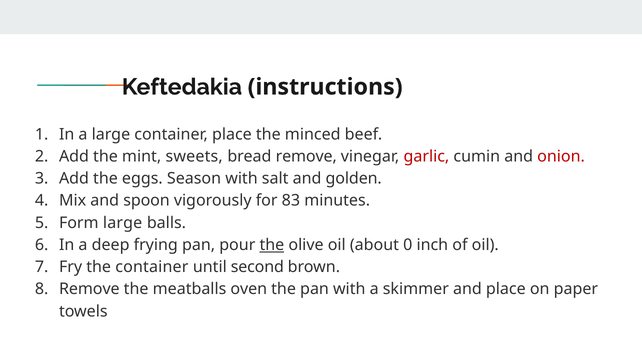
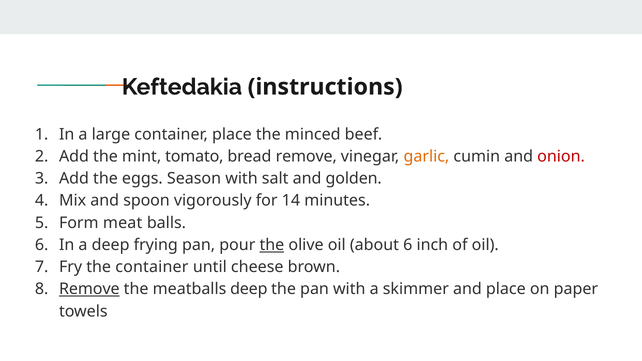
sweets: sweets -> tomato (194, 156)
garlic colour: red -> orange (426, 156)
83: 83 -> 14 (291, 201)
Form large: large -> meat (123, 223)
about 0: 0 -> 6 (408, 245)
second: second -> cheese (257, 267)
Remove underline: none -> present (89, 289)
meatballs oven: oven -> deep (249, 289)
